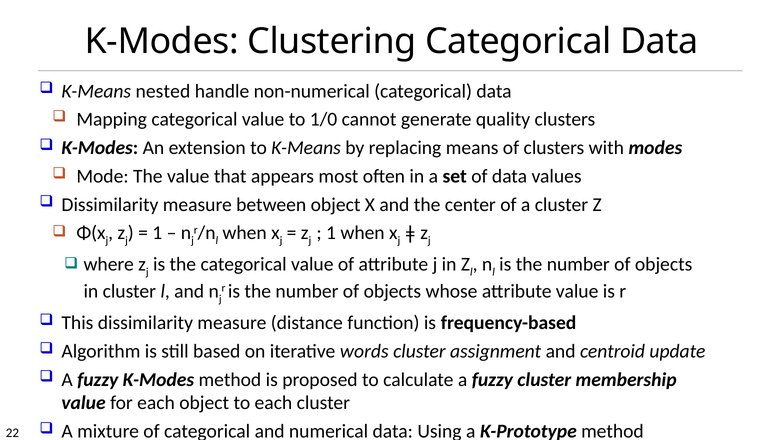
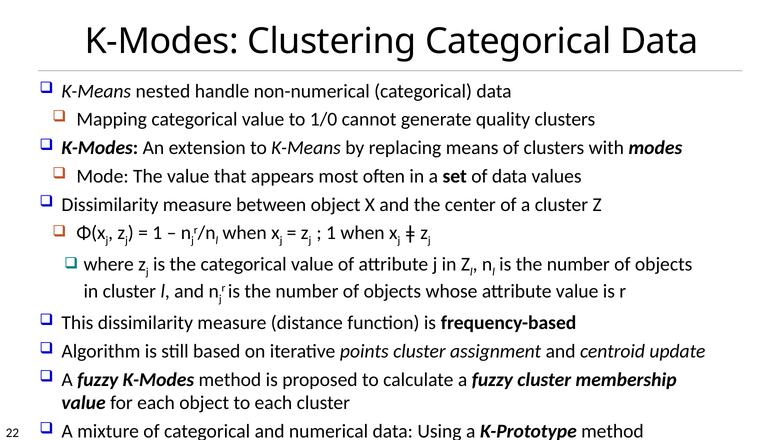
words: words -> points (364, 352)
